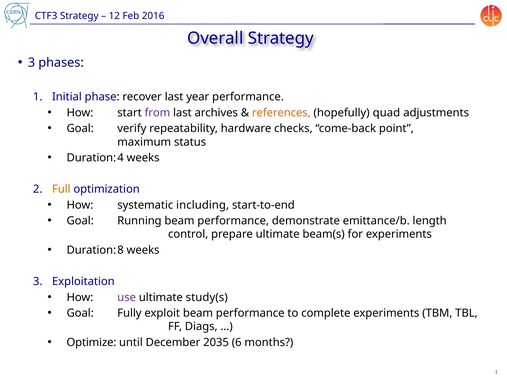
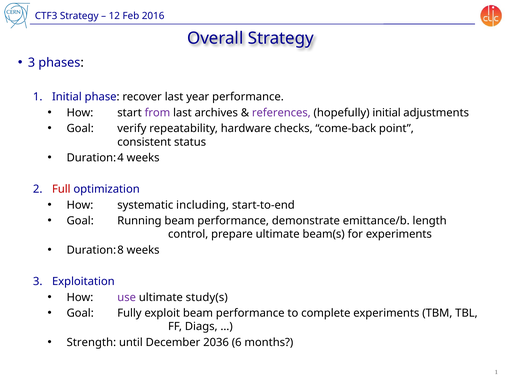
references colour: orange -> purple (281, 113)
hopefully quad: quad -> initial (387, 113)
maximum: maximum -> consistent (144, 142)
Full colour: orange -> red (61, 189)
Optimize: Optimize -> Strength (91, 343)
2035: 2035 -> 2036 (216, 343)
